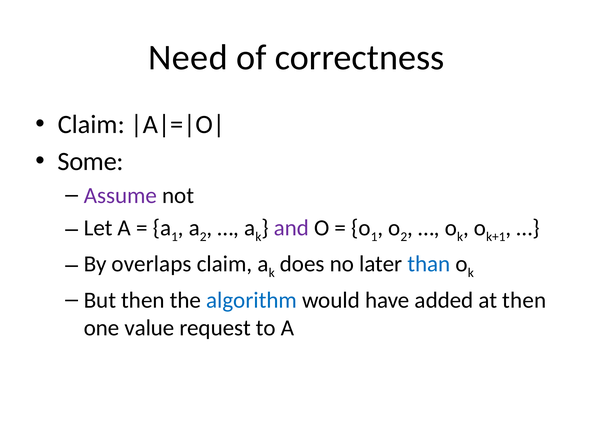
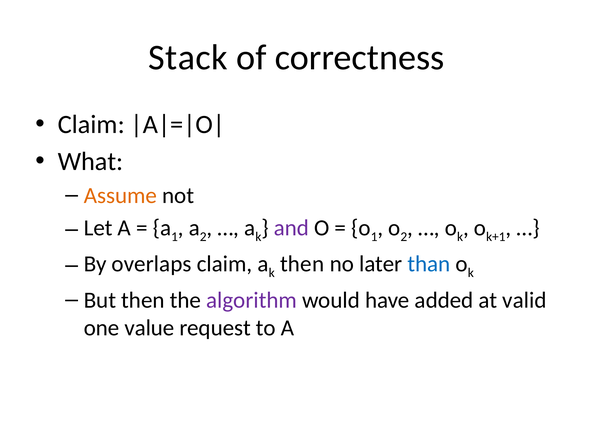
Need: Need -> Stack (188, 57)
Some: Some -> What (90, 161)
Assume colour: purple -> orange (120, 195)
does: does -> then (302, 264)
algorithm colour: blue -> purple (252, 300)
at then: then -> valid (524, 300)
